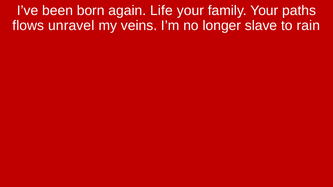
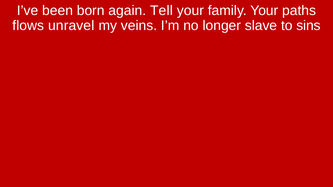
Life: Life -> Tell (161, 11)
rain: rain -> sins (308, 26)
